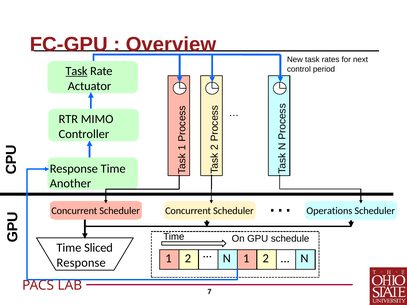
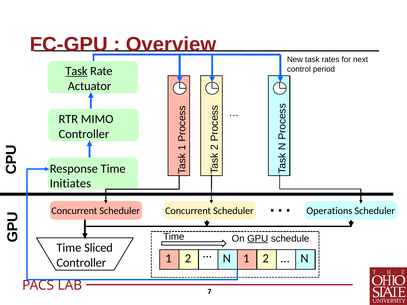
Another: Another -> Initiates (70, 184)
GPU underline: none -> present (258, 239)
Response: Response -> Controller (81, 263)
